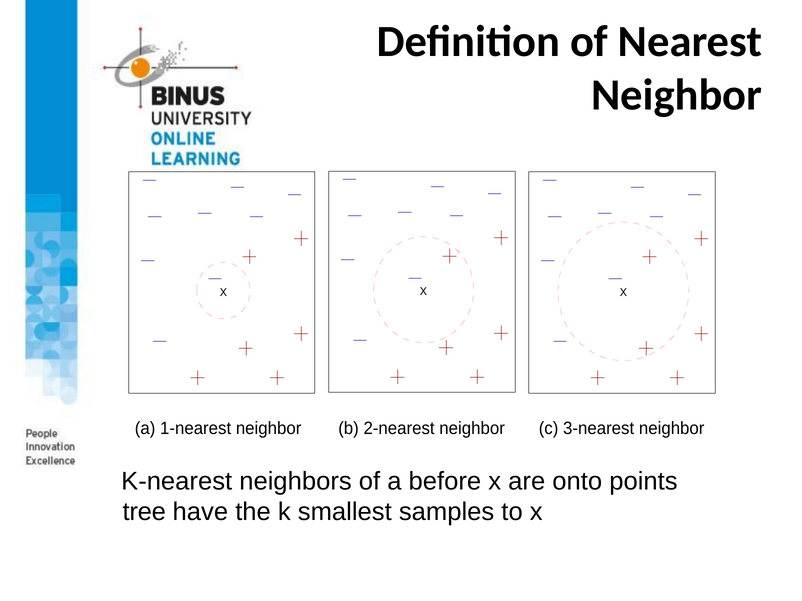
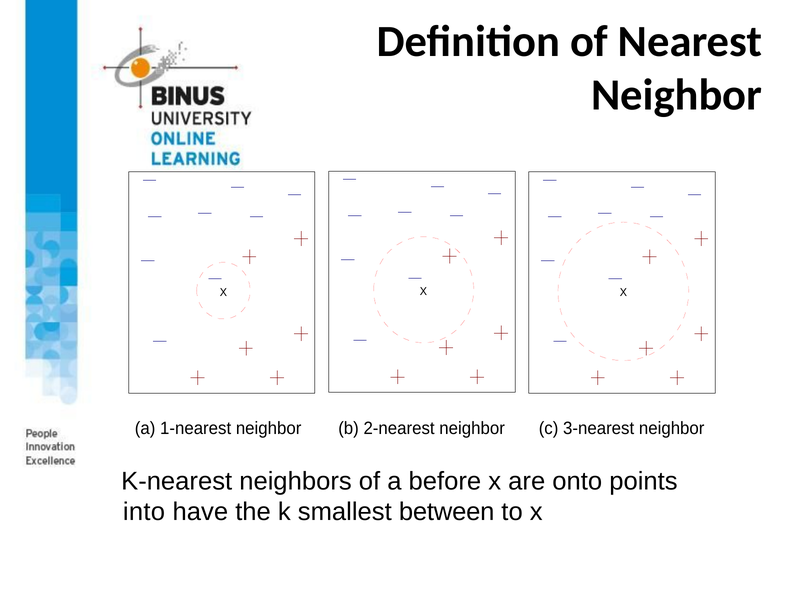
tree: tree -> into (144, 512)
samples: samples -> between (447, 512)
